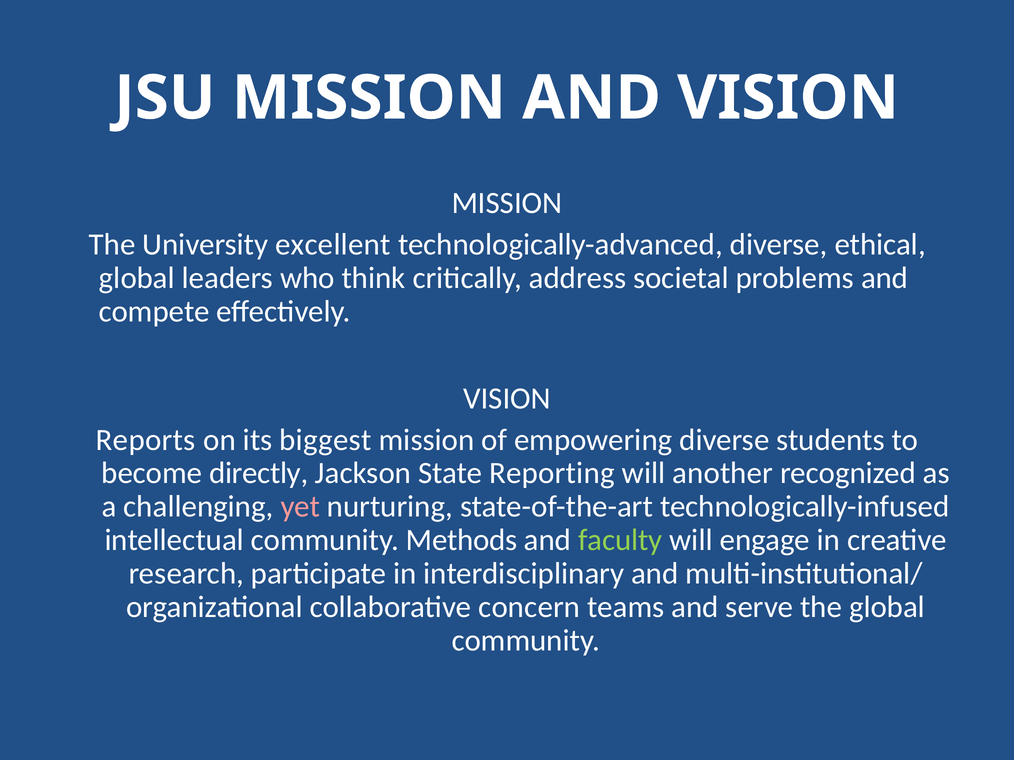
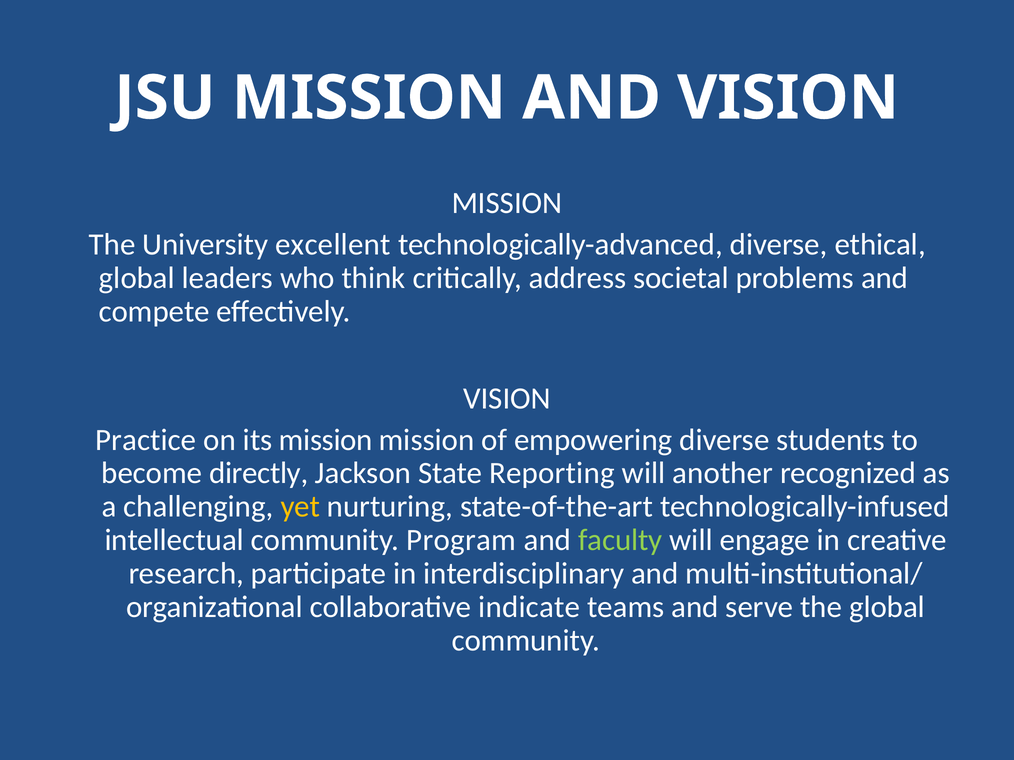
Reports: Reports -> Practice (146, 440)
its biggest: biggest -> mission (326, 440)
yet colour: pink -> yellow (300, 507)
Methods: Methods -> Program (461, 540)
concern: concern -> indicate (529, 607)
